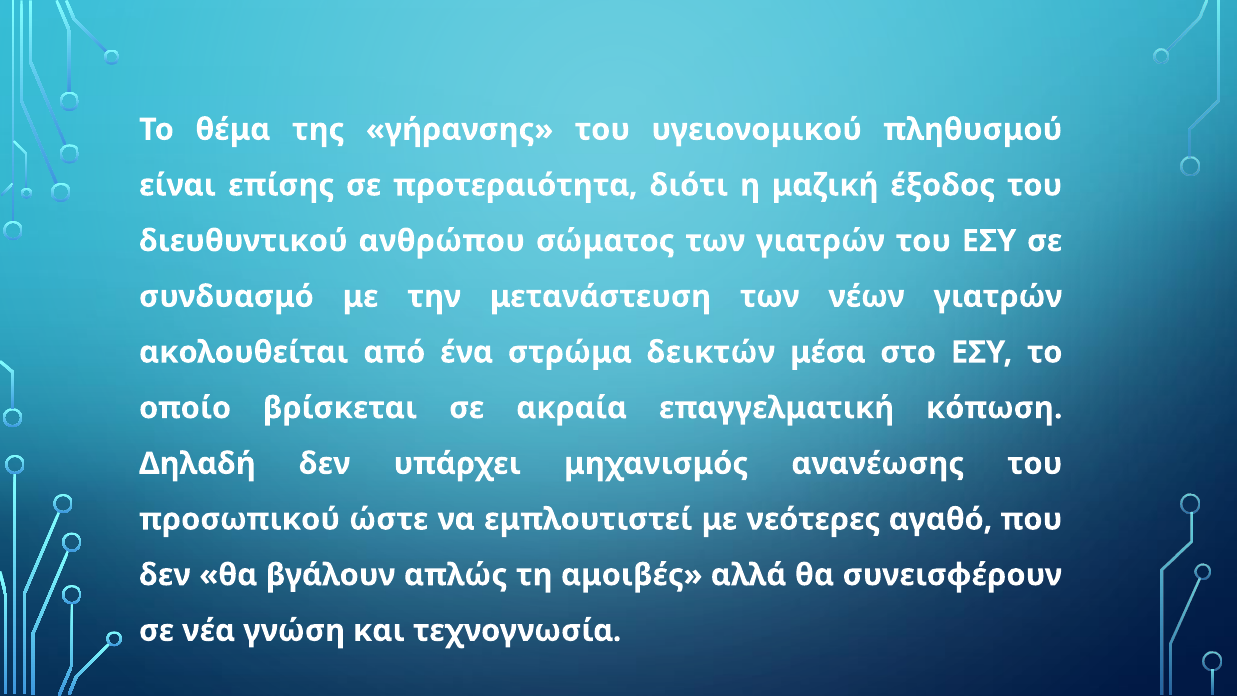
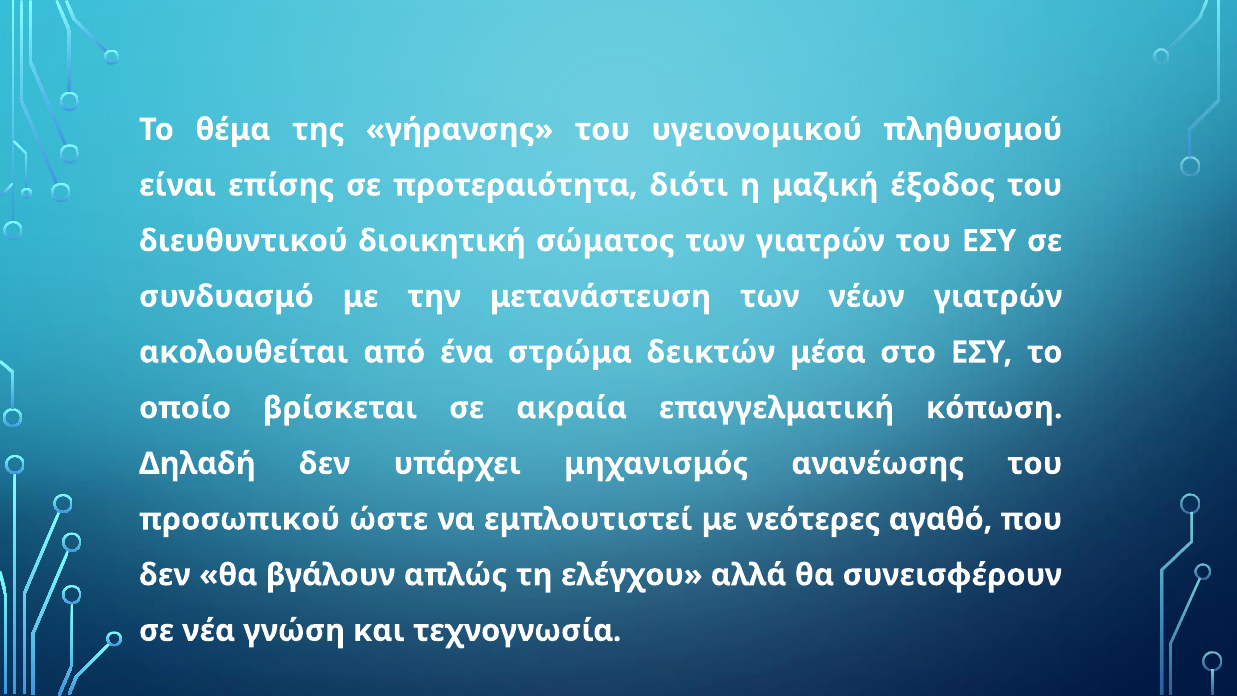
ανθρώπου: ανθρώπου -> διοικητική (442, 241)
αμοιβές: αμοιβές -> ελέγχου (632, 575)
